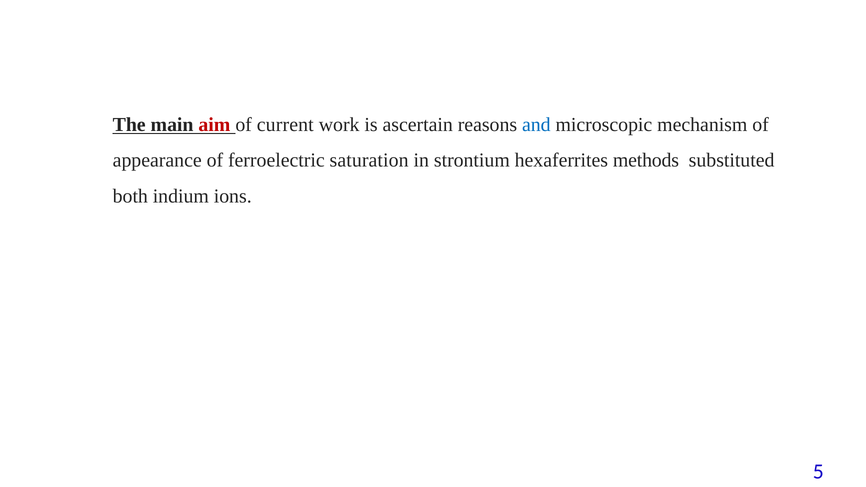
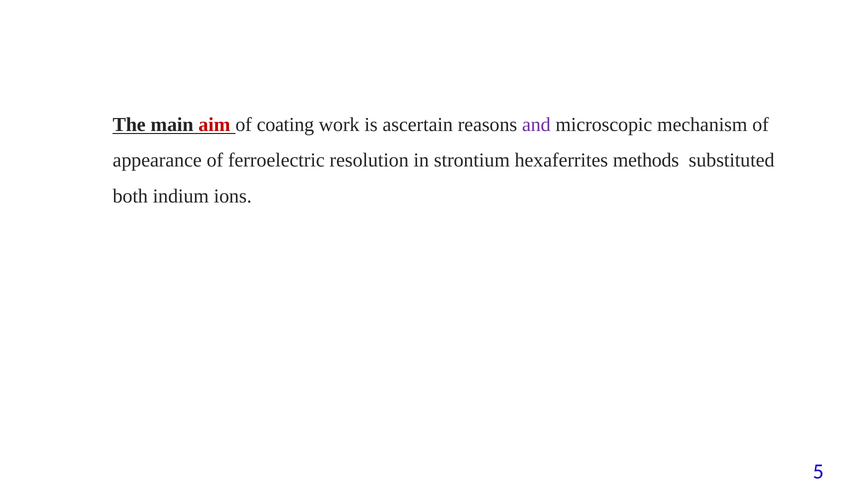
current: current -> coating (285, 125)
and colour: blue -> purple (536, 125)
saturation: saturation -> resolution (369, 160)
